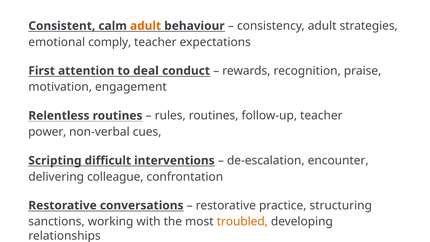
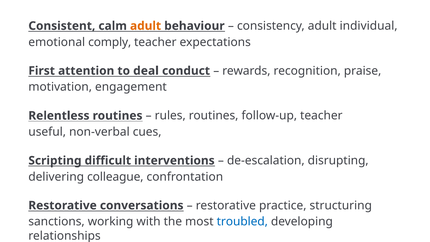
strategies: strategies -> individual (369, 26)
power: power -> useful (47, 132)
encounter: encounter -> disrupting (338, 161)
troubled colour: orange -> blue (242, 222)
